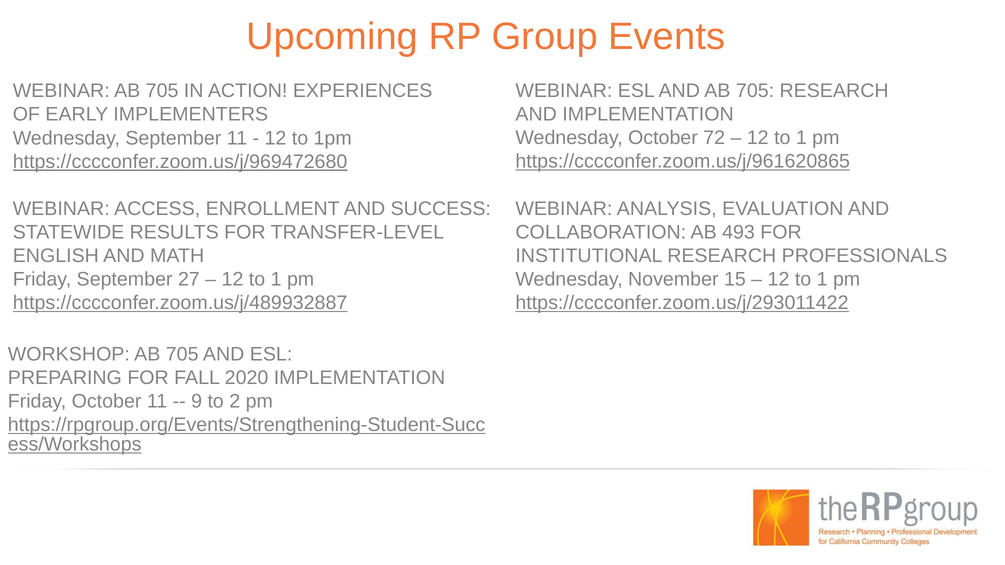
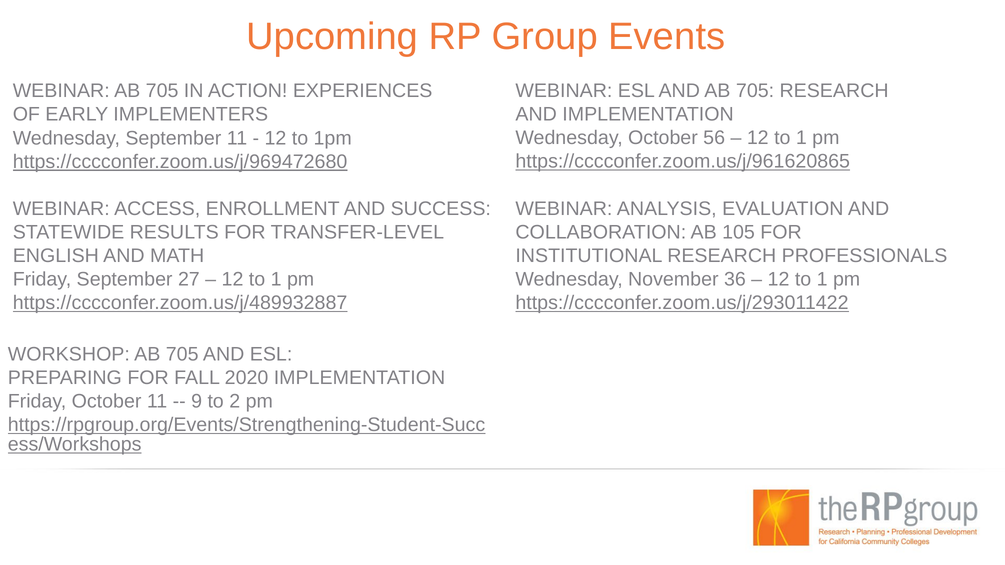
72: 72 -> 56 (714, 138)
493: 493 -> 105 (739, 232)
15: 15 -> 36 (735, 279)
